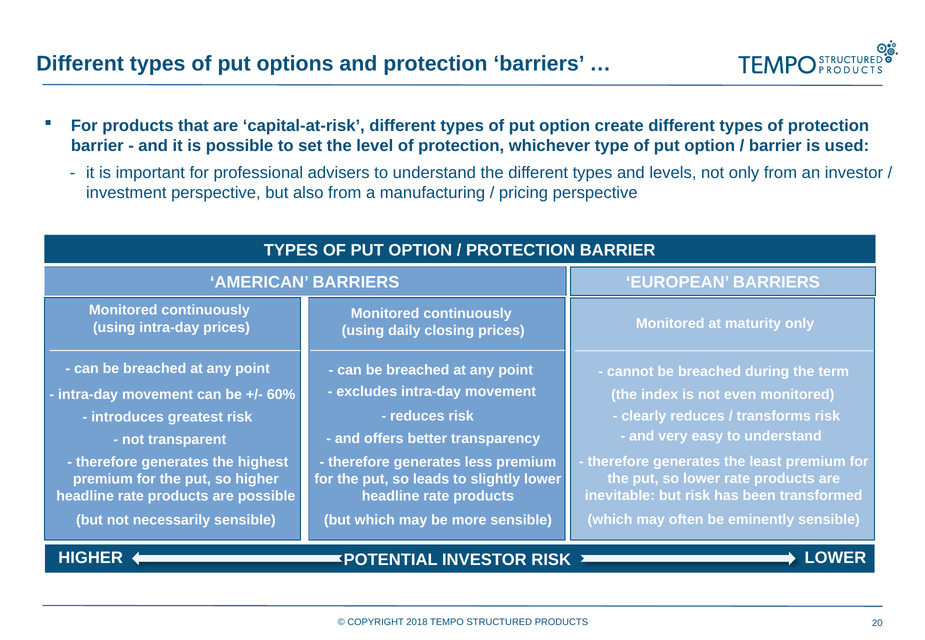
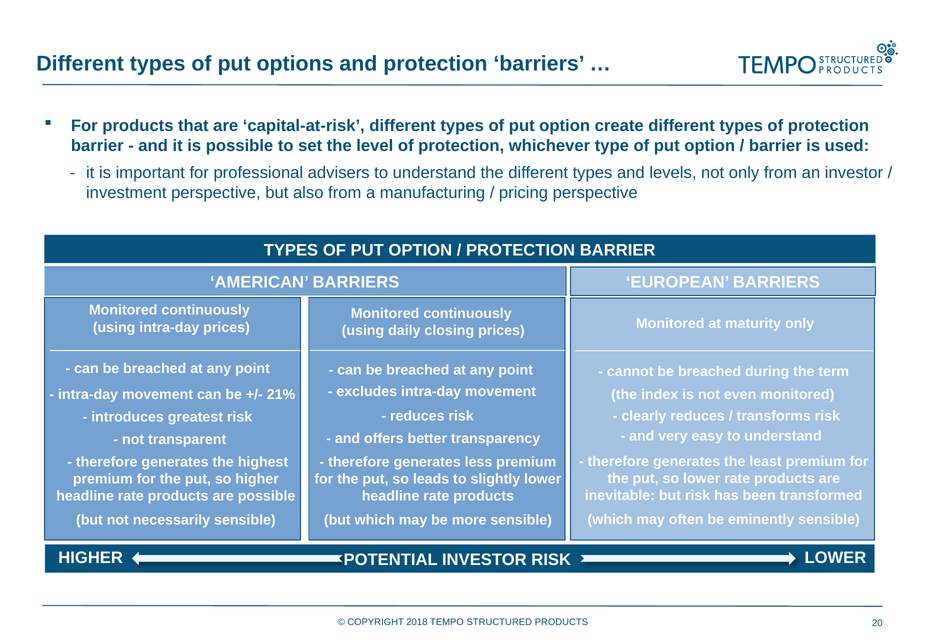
60%: 60% -> 21% (281, 395)
